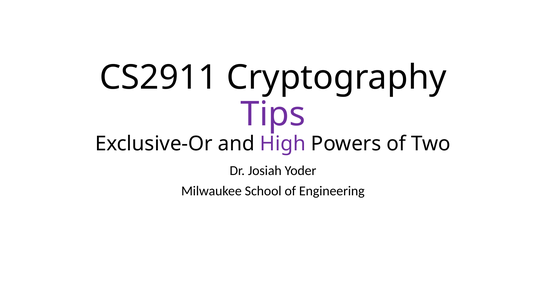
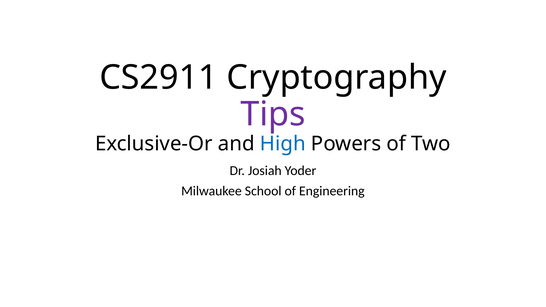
High colour: purple -> blue (283, 144)
